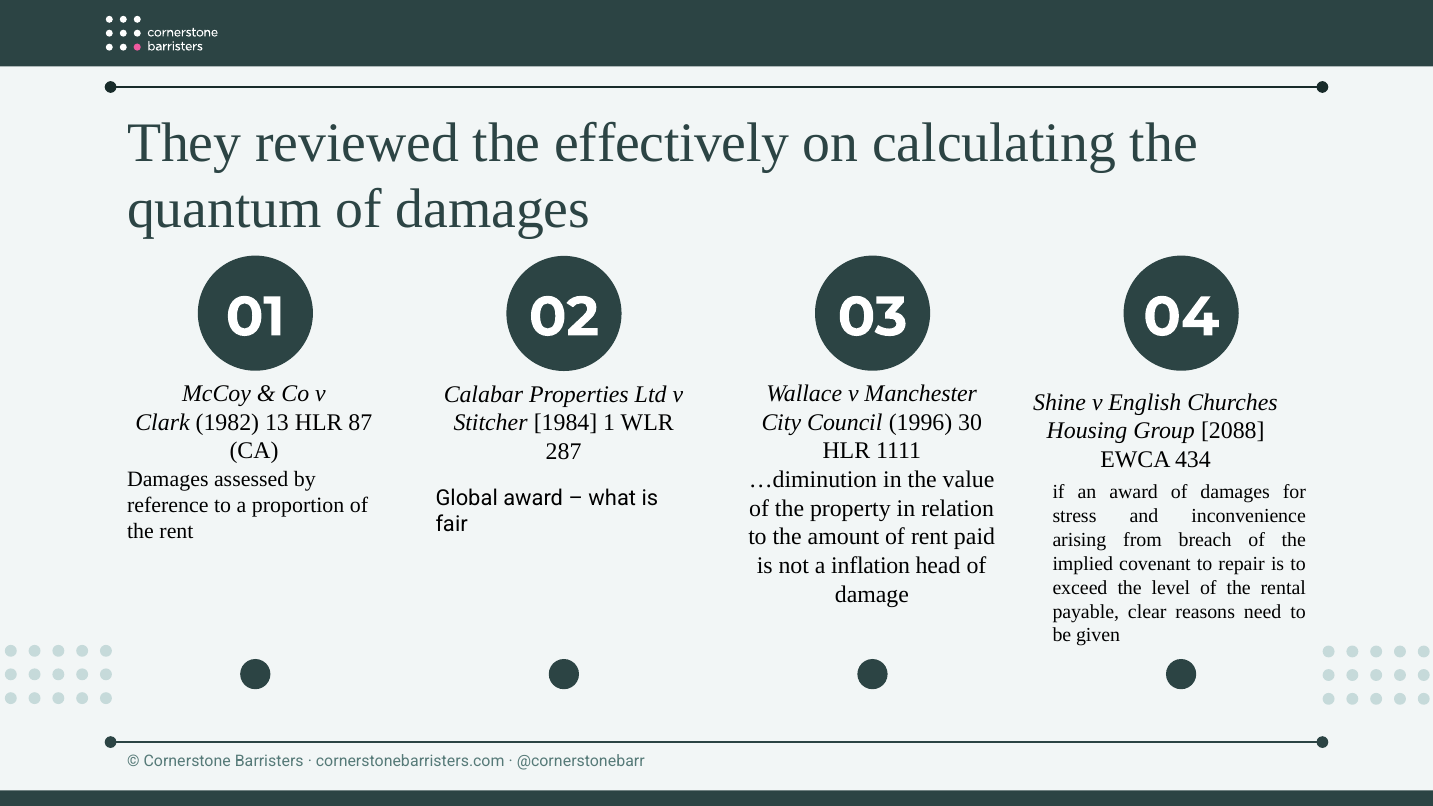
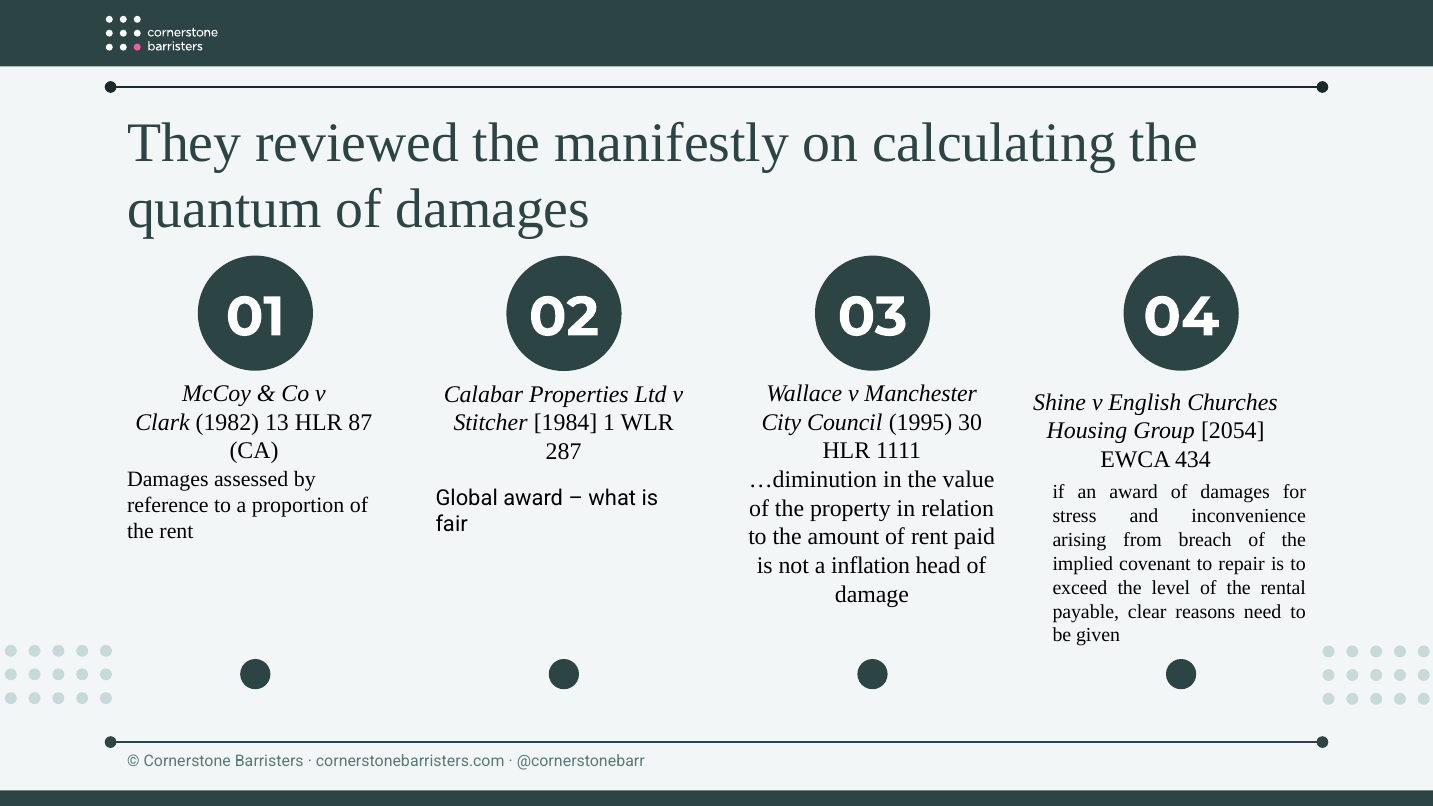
effectively: effectively -> manifestly (672, 143)
1996: 1996 -> 1995 (921, 422)
2088: 2088 -> 2054 (1233, 431)
